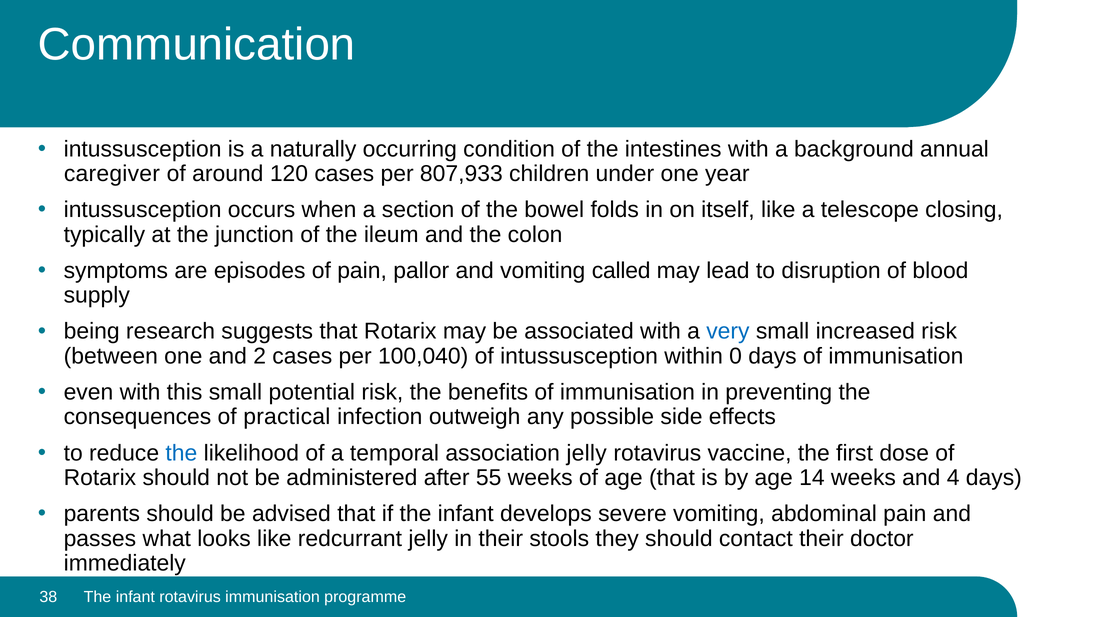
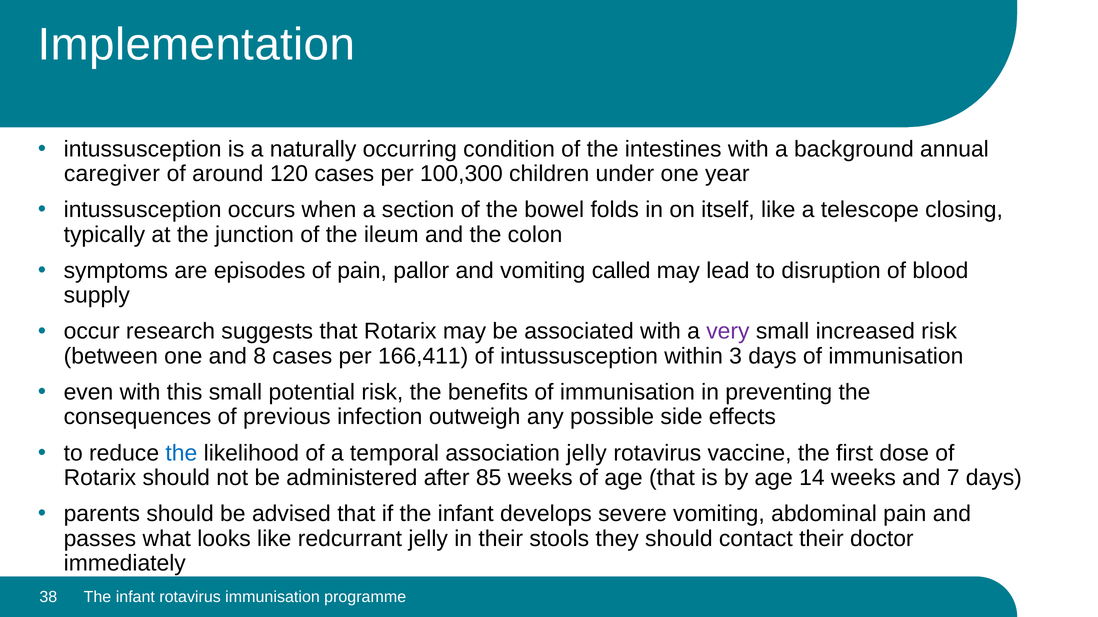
Communication: Communication -> Implementation (196, 45)
807,933: 807,933 -> 100,300 (461, 174)
being: being -> occur (92, 332)
very colour: blue -> purple (728, 332)
2: 2 -> 8 (260, 356)
100,040: 100,040 -> 166,411 (423, 356)
0: 0 -> 3 (736, 356)
practical: practical -> previous (287, 417)
55: 55 -> 85 (489, 478)
4: 4 -> 7 (953, 478)
